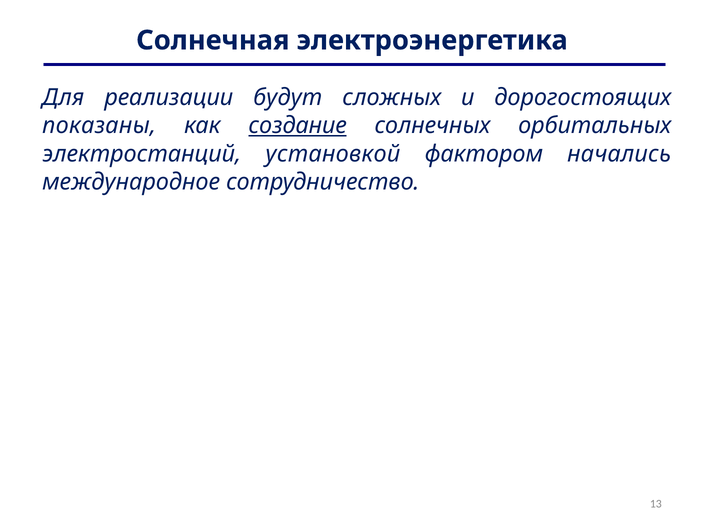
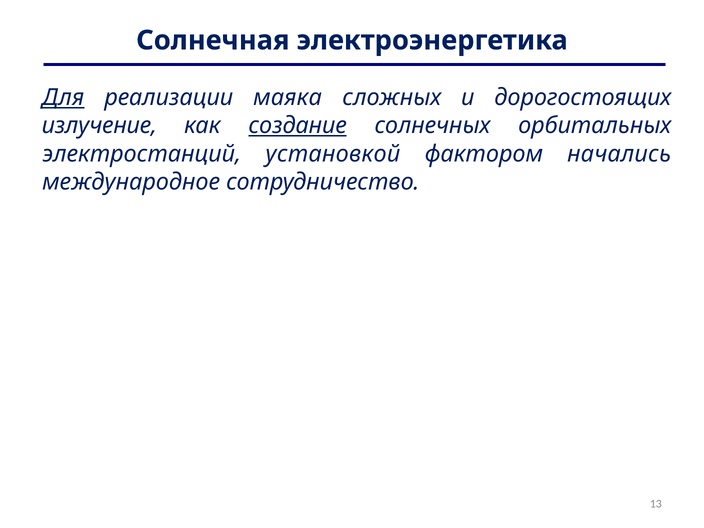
Для underline: none -> present (63, 97)
будут: будут -> маяка (288, 97)
показаны: показаны -> излучение (99, 126)
